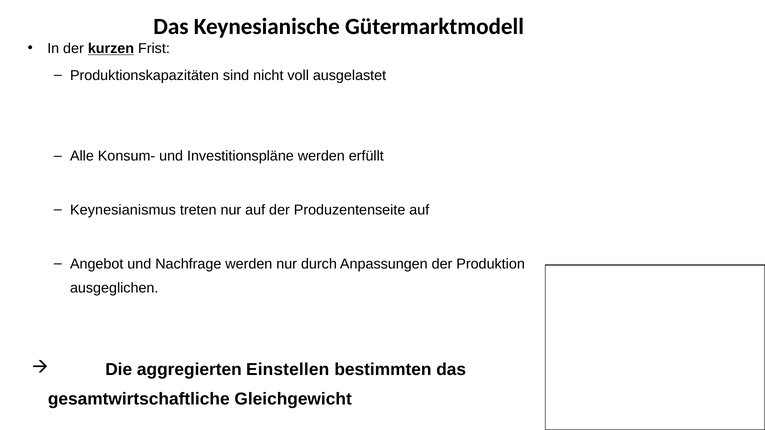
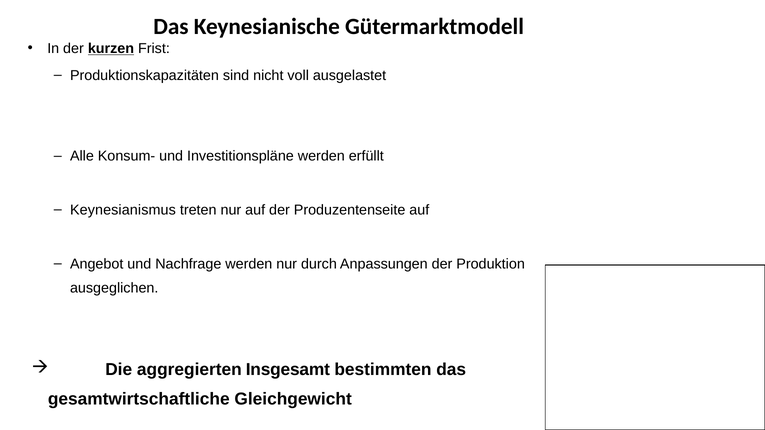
Einstellen: Einstellen -> Insgesamt (288, 370)
